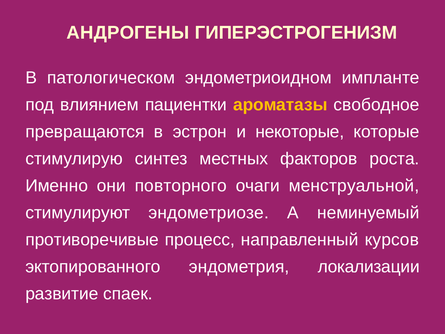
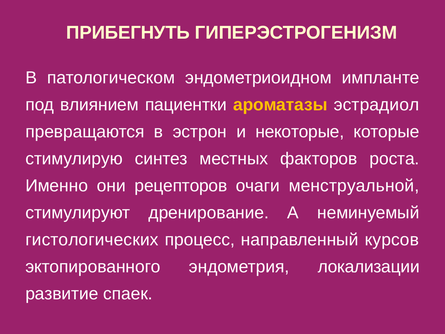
АНДРОГЕНЫ: АНДРОГЕНЫ -> ПРИБЕГНУТЬ (128, 33)
свободное: свободное -> эстрадиол (377, 105)
повторного: повторного -> рецепторов (181, 186)
эндометриозе: эндометриозе -> дренирование (209, 213)
противоречивые: противоречивые -> гистологических (92, 240)
